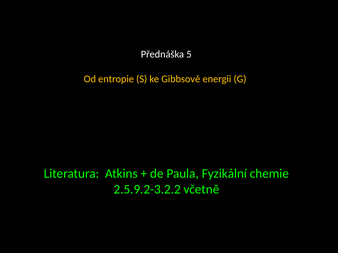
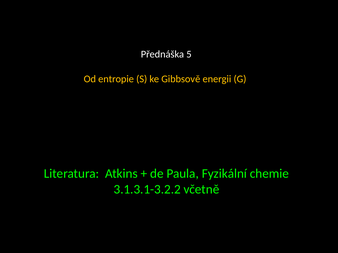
2.5.9.2-3.2.2: 2.5.9.2-3.2.2 -> 3.1.3.1-3.2.2 (147, 190)
